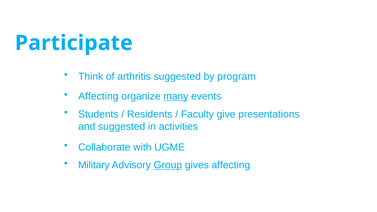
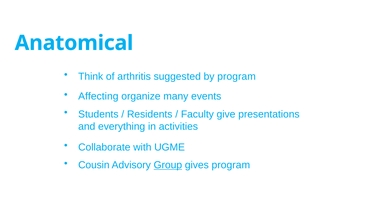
Participate: Participate -> Anatomical (74, 43)
many underline: present -> none (176, 96)
and suggested: suggested -> everything (122, 126)
Military: Military -> Cousin (94, 165)
gives affecting: affecting -> program (231, 165)
